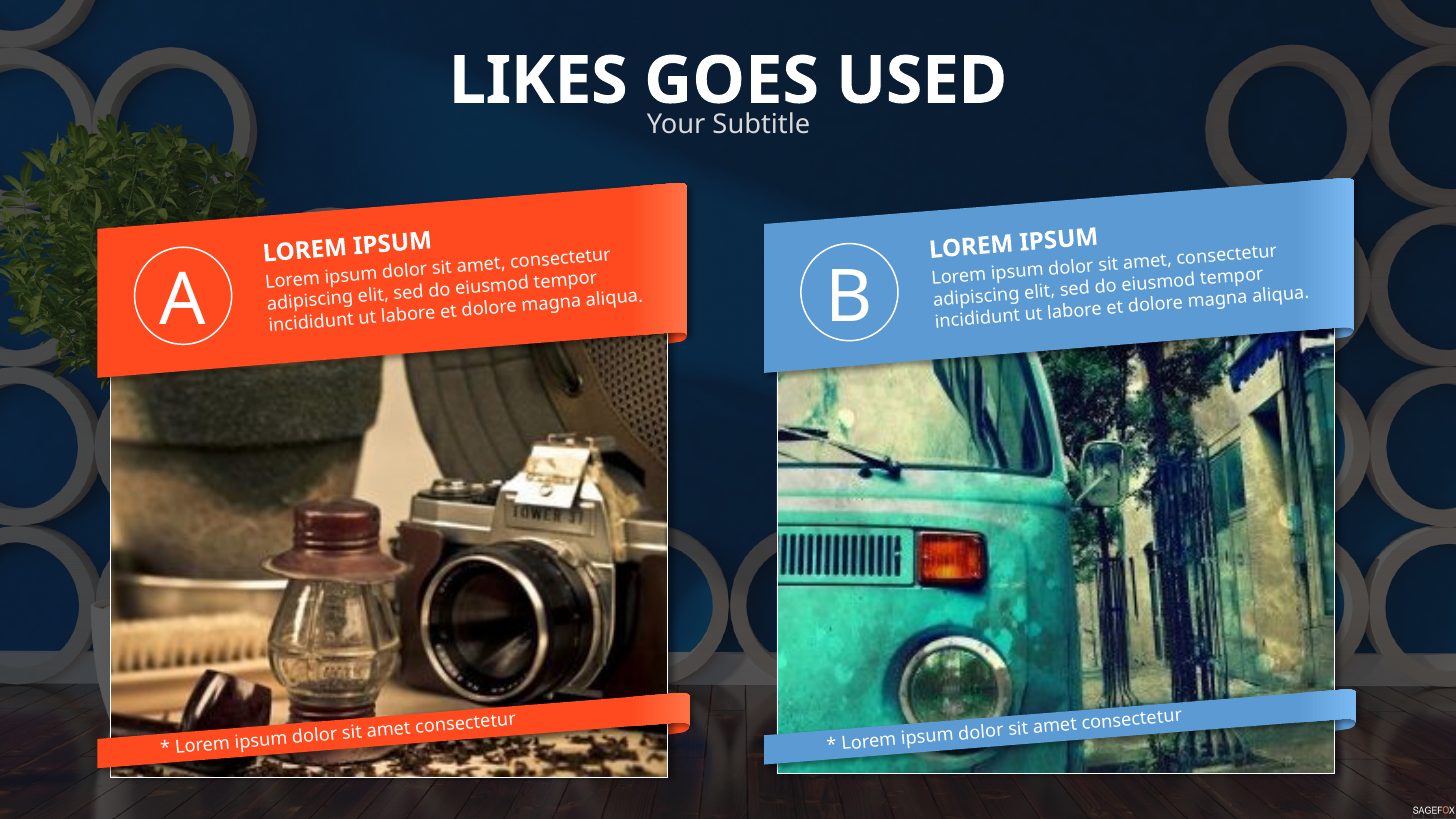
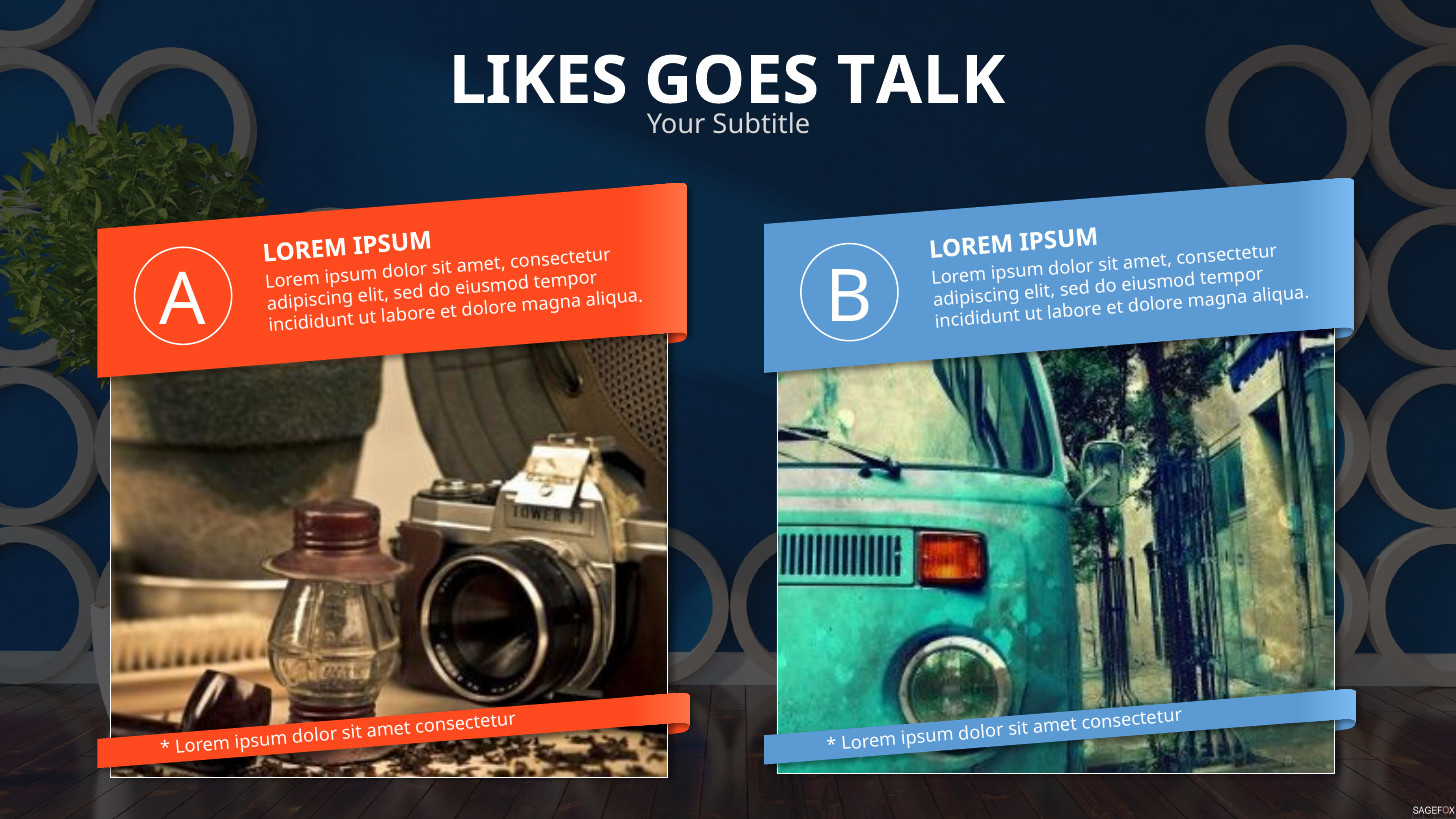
USED: USED -> TALK (921, 81)
